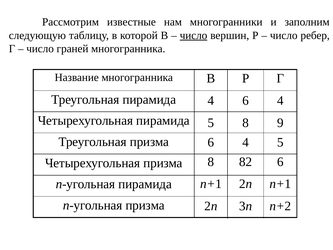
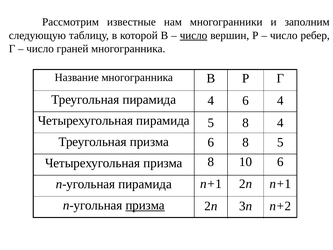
8 9: 9 -> 4 (280, 123)
4: 4 -> 8 (246, 142)
82: 82 -> 10 (246, 162)
призма underline: none -> present (145, 205)
